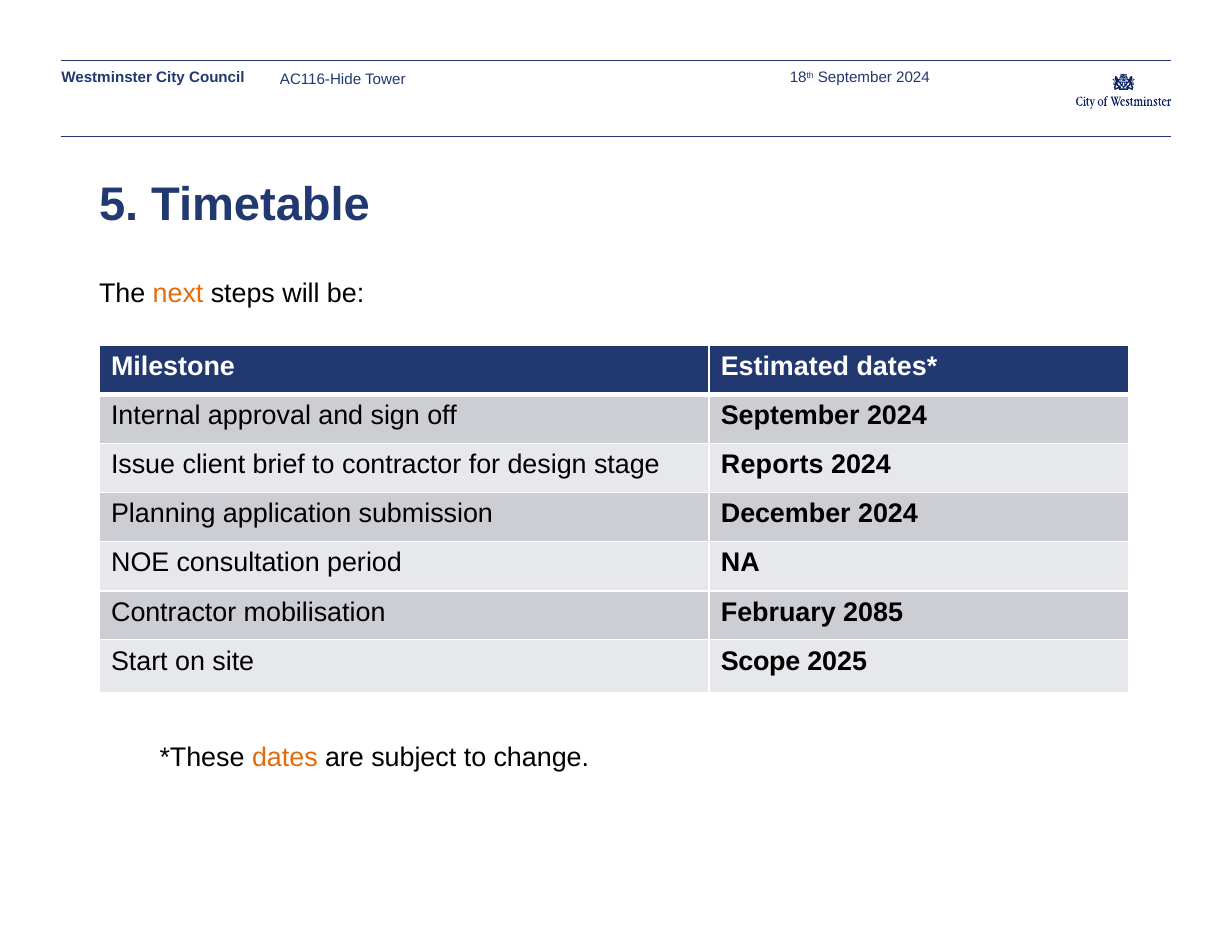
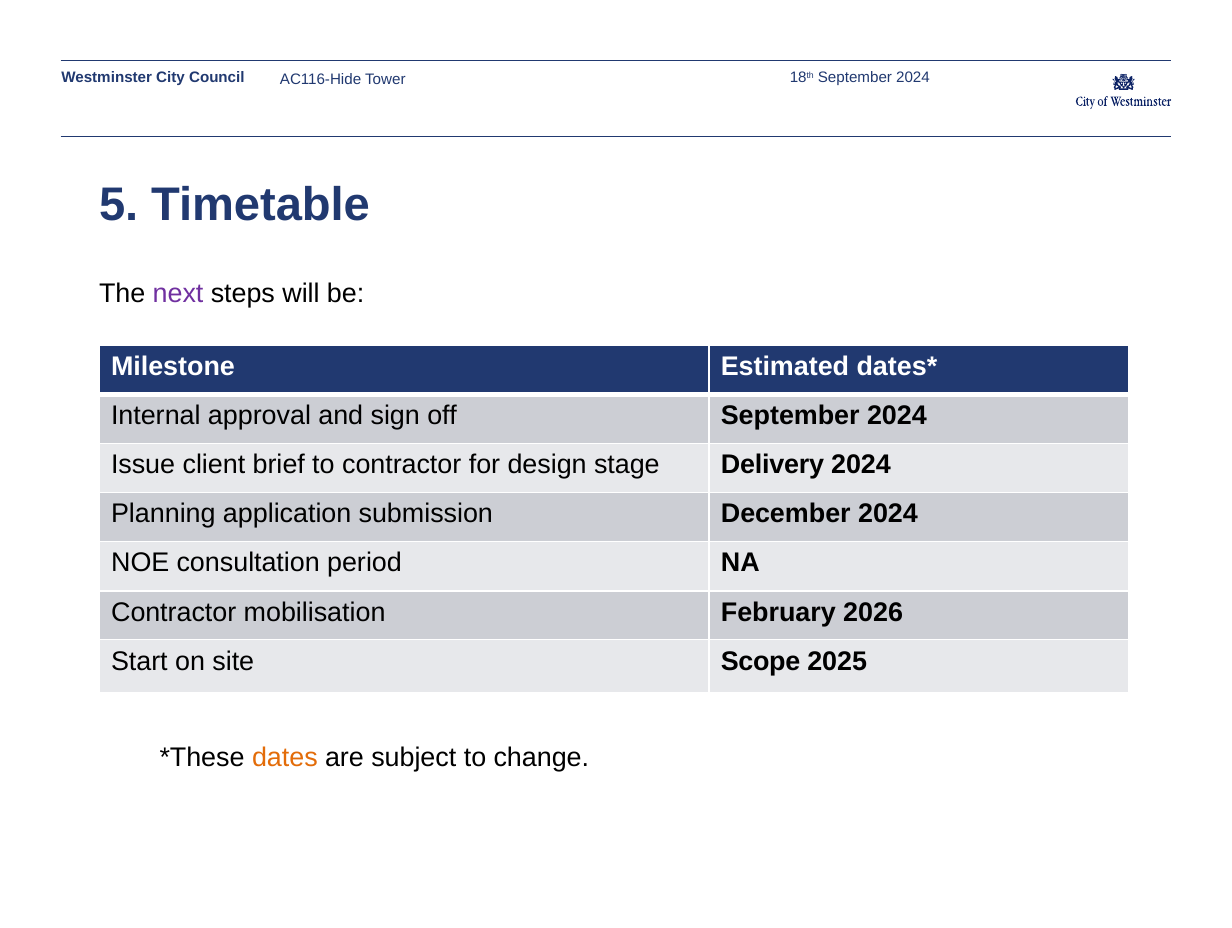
next colour: orange -> purple (178, 293)
Reports: Reports -> Delivery (772, 465)
2085: 2085 -> 2026 (873, 612)
